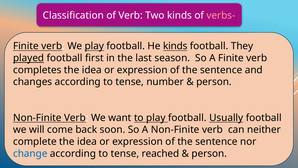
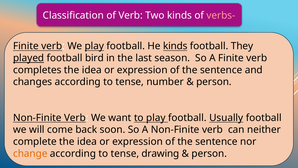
first: first -> bird (94, 58)
change colour: blue -> orange (30, 153)
reached: reached -> drawing (160, 153)
